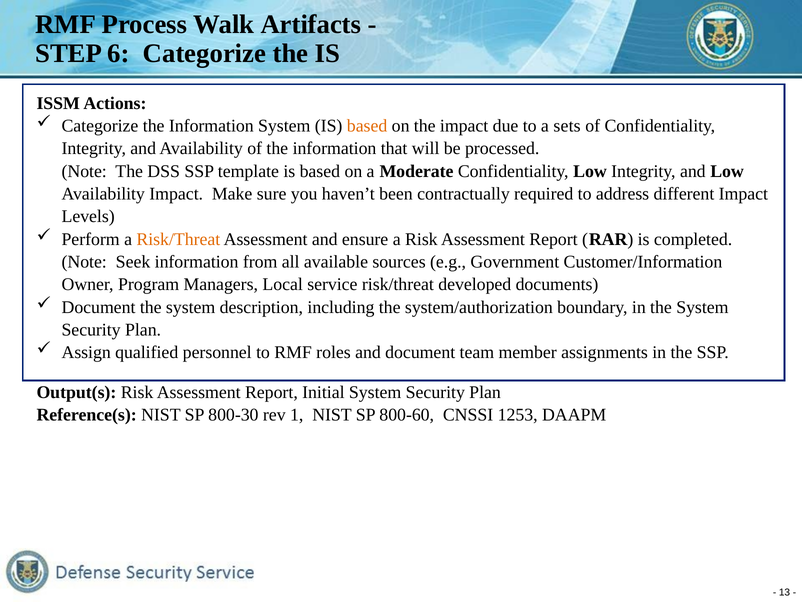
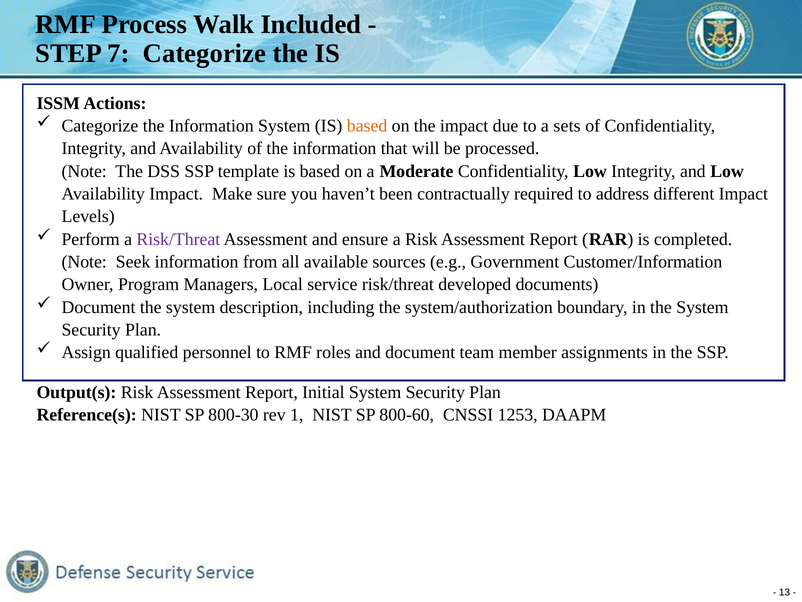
Artifacts: Artifacts -> Included (311, 24)
6: 6 -> 7 (118, 53)
Risk/Threat colour: orange -> purple (178, 239)
